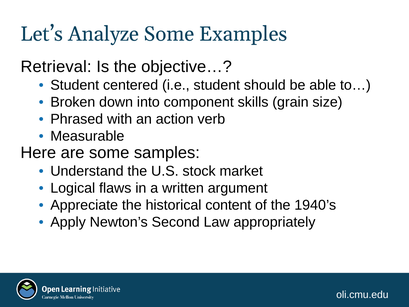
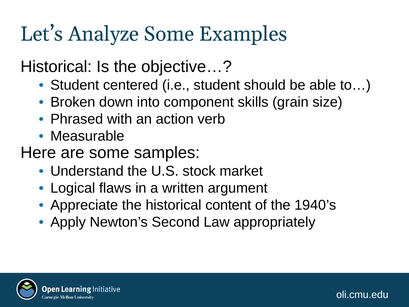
Retrieval: Retrieval -> Historical (56, 67)
